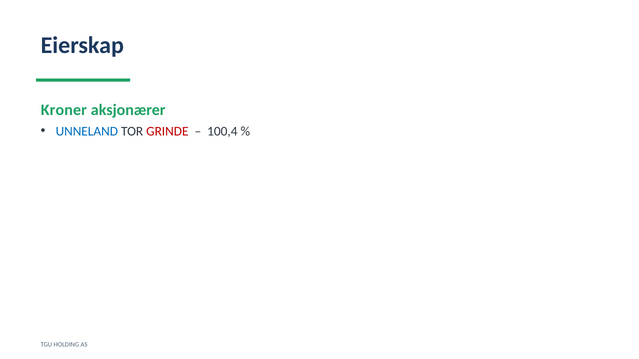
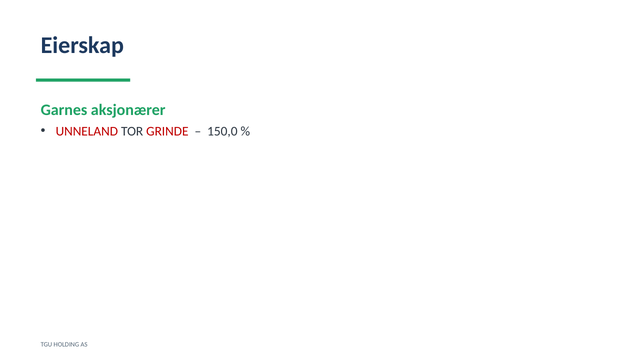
Kroner: Kroner -> Garnes (64, 110)
UNNELAND colour: blue -> red (87, 131)
100,4: 100,4 -> 150,0 (222, 131)
